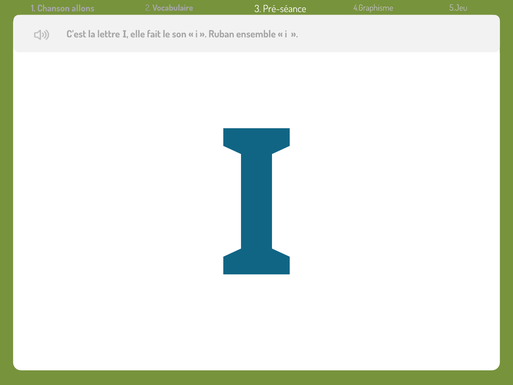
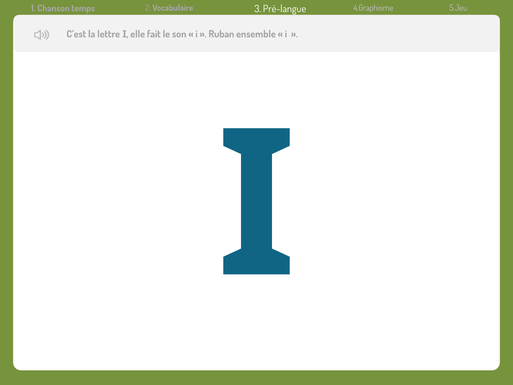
allons: allons -> temps (83, 8)
Pré-séance: Pré-séance -> Pré-langue (285, 9)
